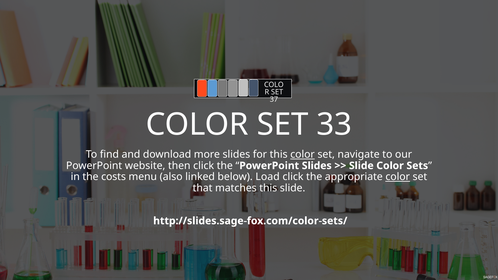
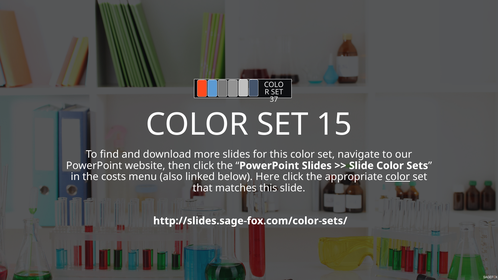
33: 33 -> 15 (334, 124)
color underline: present -> none (303, 155)
Load: Load -> Here (268, 177)
